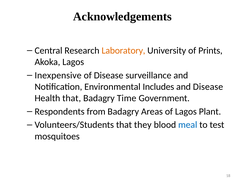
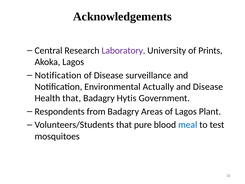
Laboratory colour: orange -> purple (123, 50)
Inexpensive: Inexpensive -> Notification (58, 75)
Includes: Includes -> Actually (158, 87)
Time: Time -> Hytis (127, 98)
they: they -> pure (143, 125)
